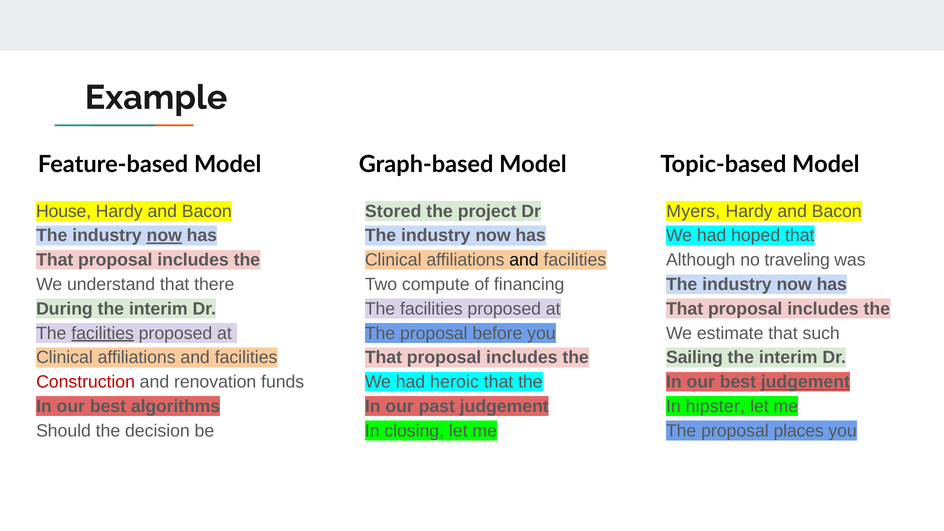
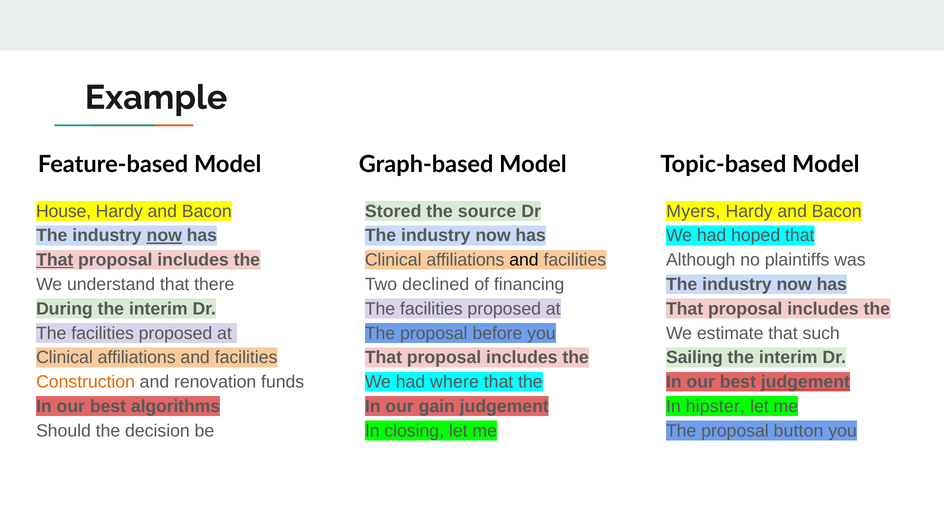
project: project -> source (487, 211)
That underline: none -> present (55, 260)
traveling: traveling -> plaintiffs (797, 260)
compute: compute -> declined (436, 284)
facilities underline: present -> none (103, 333)
Construction colour: red -> orange (86, 382)
heroic: heroic -> where (455, 382)
past: past -> gain (437, 406)
places: places -> button (799, 431)
